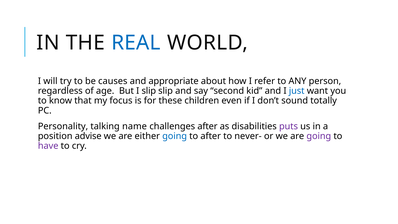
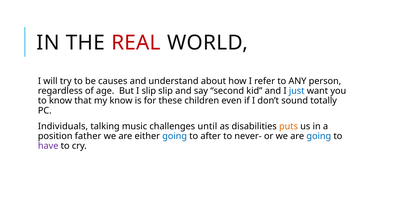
REAL colour: blue -> red (136, 43)
appropriate: appropriate -> understand (174, 81)
my focus: focus -> know (121, 101)
Personality: Personality -> Individuals (63, 126)
name: name -> music (135, 126)
challenges after: after -> until (207, 126)
puts colour: purple -> orange (289, 126)
advise: advise -> father (88, 136)
going colour: purple -> blue (319, 136)
